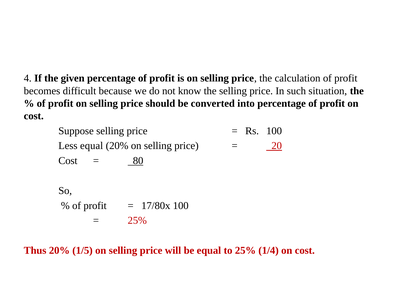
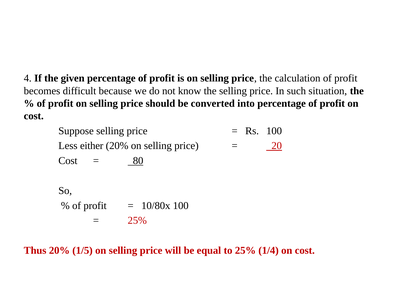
Less equal: equal -> either (92, 146)
17/80x: 17/80x -> 10/80x (156, 206)
